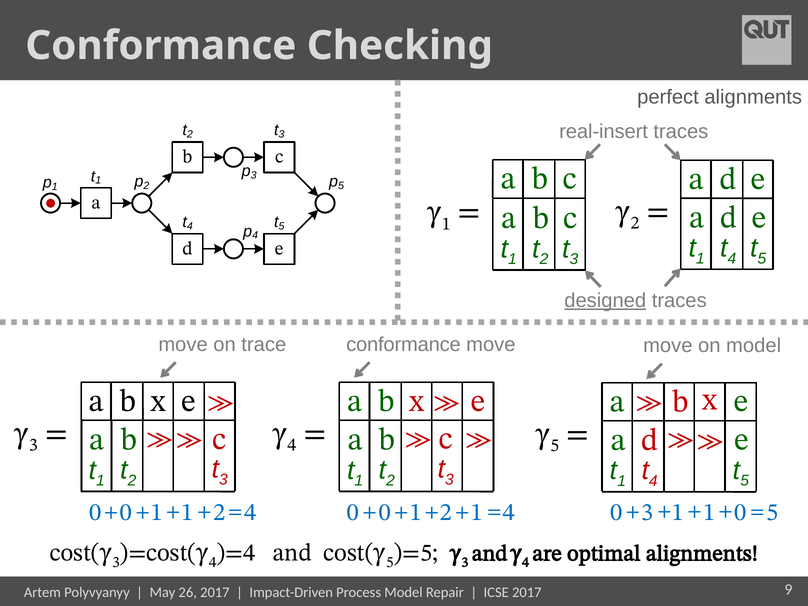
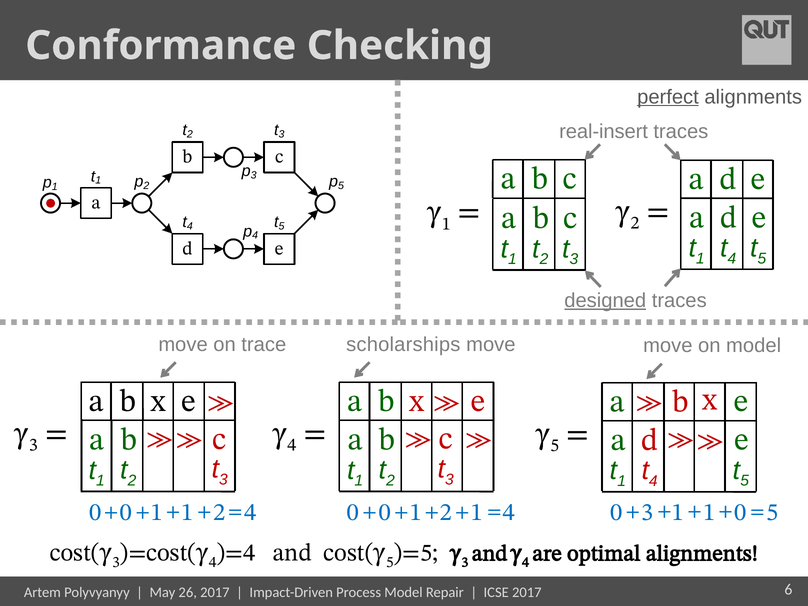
perfect underline: none -> present (668, 97)
conformance: conformance -> scholarships (403, 345)
9: 9 -> 6 (788, 590)
